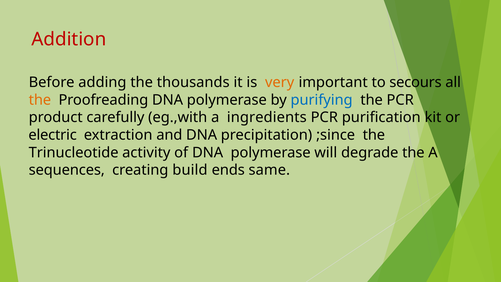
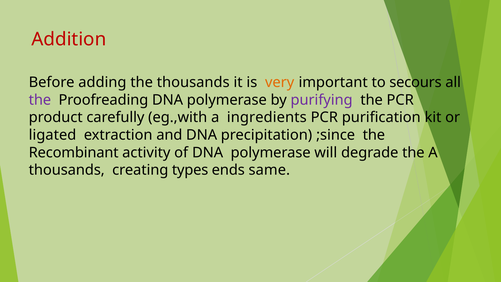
the colour: orange -> purple (40, 100)
purifying colour: blue -> purple (322, 100)
electric: electric -> ligated (52, 135)
Trinucleotide: Trinucleotide -> Recombinant (74, 153)
sequences: sequences -> thousands (67, 170)
build: build -> types (190, 170)
